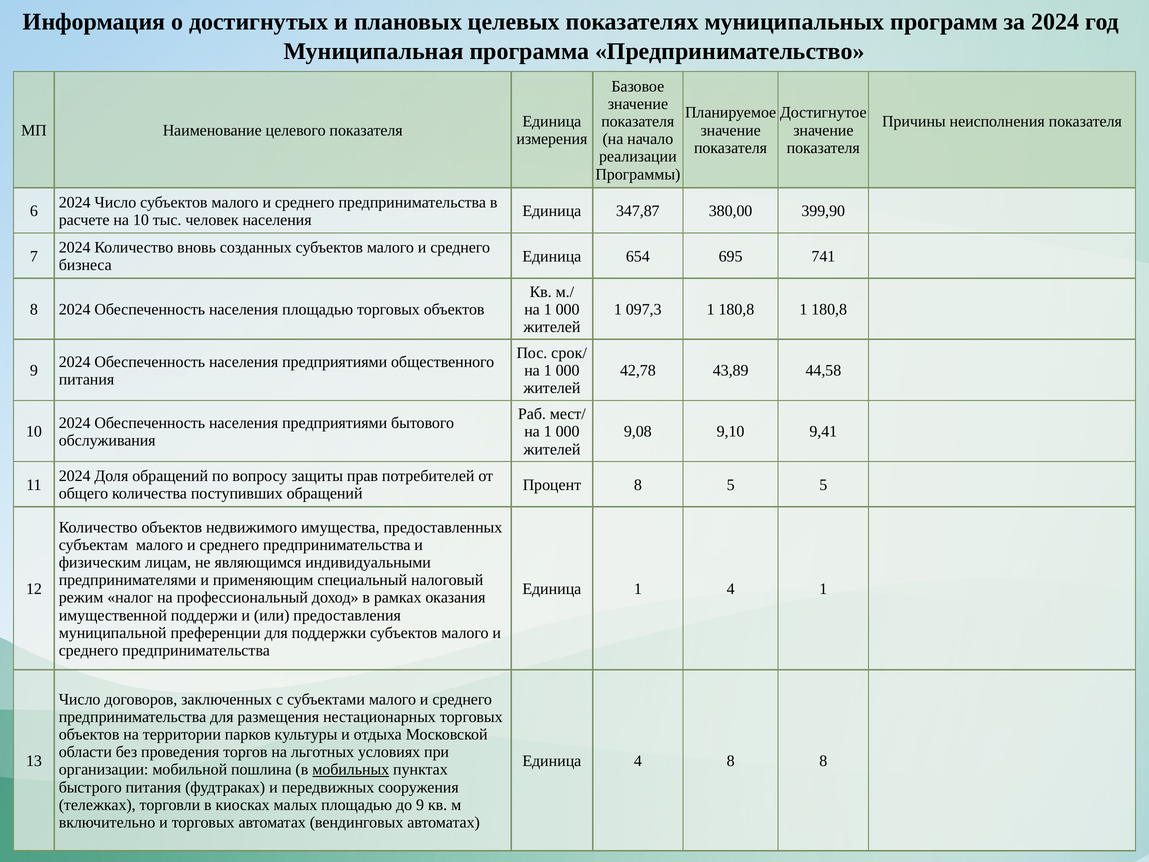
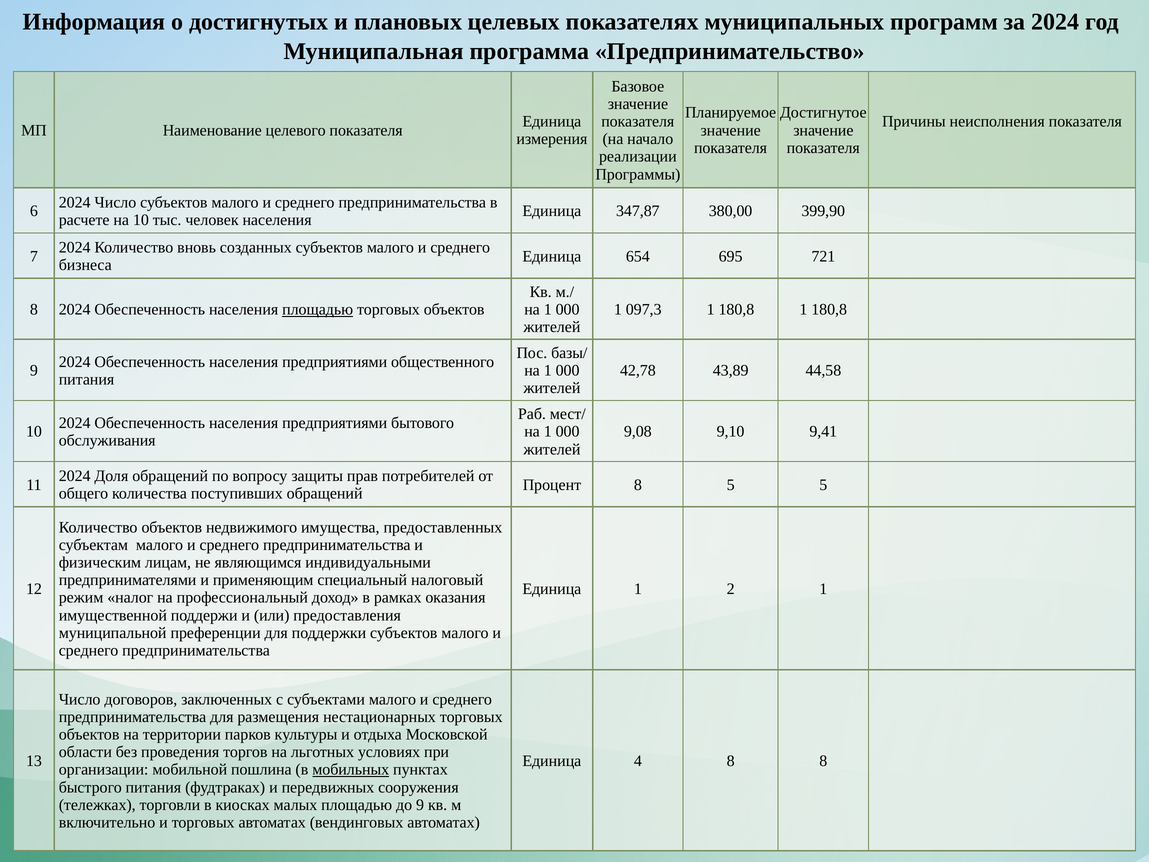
741: 741 -> 721 (823, 256)
площадью underline: none -> present (318, 309)
срок/: срок/ -> базы/ (569, 353)
1 4: 4 -> 2 (731, 589)
